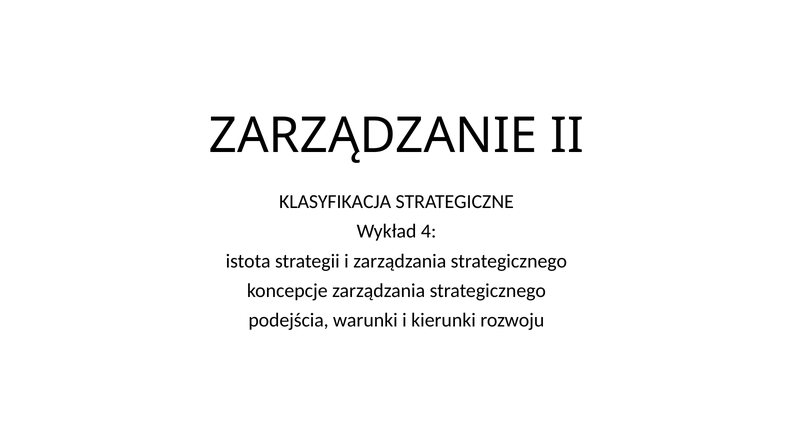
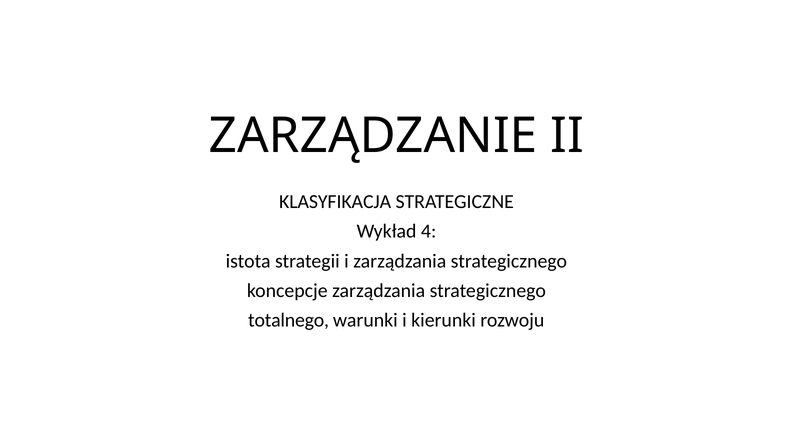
podejścia: podejścia -> totalnego (289, 320)
